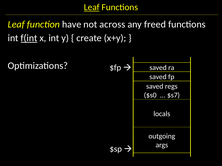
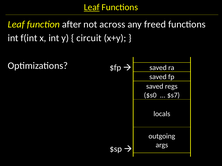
have: have -> after (72, 24)
f(int underline: present -> none (29, 38)
create: create -> circuit (89, 38)
